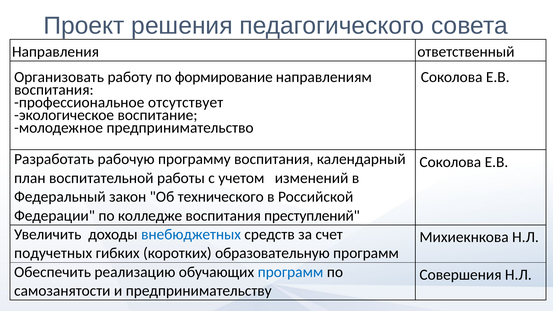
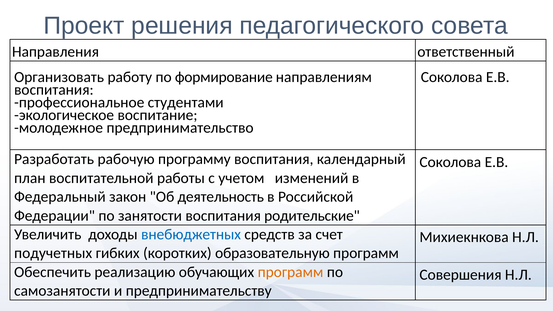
отсутствует: отсутствует -> студентами (186, 102)
технического: технического -> деятельность (221, 197)
колледже: колледже -> занятости (150, 216)
преступлений: преступлений -> родительские (312, 216)
программ colour: blue -> orange (291, 272)
